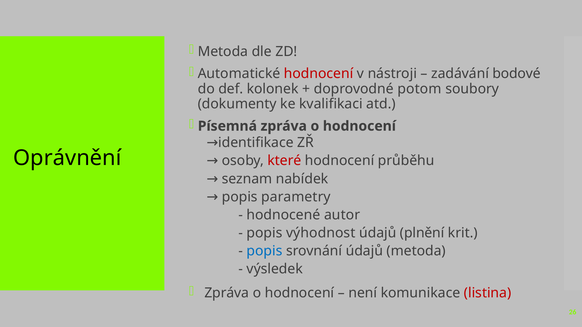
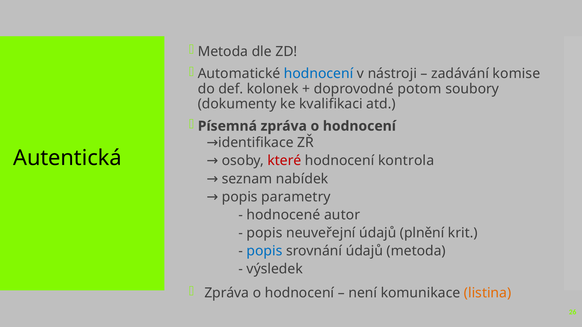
hodnocení colour: red -> blue (319, 74)
bodové: bodové -> komise (516, 74)
Oprávnění: Oprávnění -> Autentická (67, 158)
průběhu: průběhu -> kontrola (406, 161)
výhodnost: výhodnost -> neuveřejní (321, 233)
listina colour: red -> orange (488, 293)
